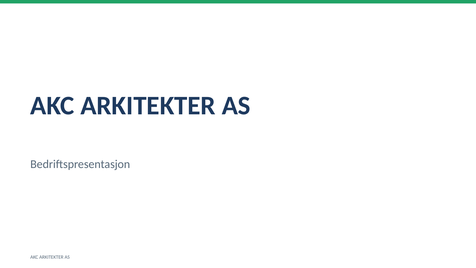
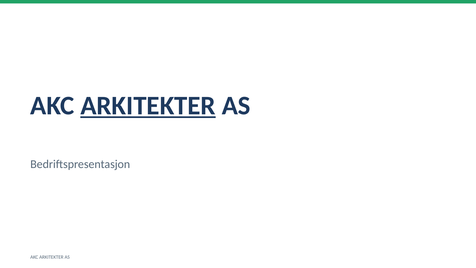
ARKITEKTER underline: none -> present (148, 106)
